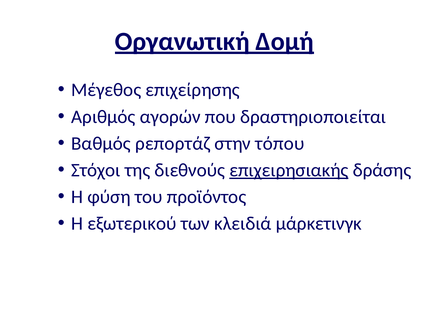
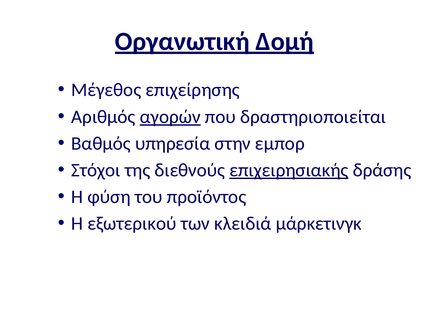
αγορών underline: none -> present (170, 117)
ρεπορτάζ: ρεπορτάζ -> υπηρεσία (173, 143)
τόπου: τόπου -> εμπορ (280, 143)
